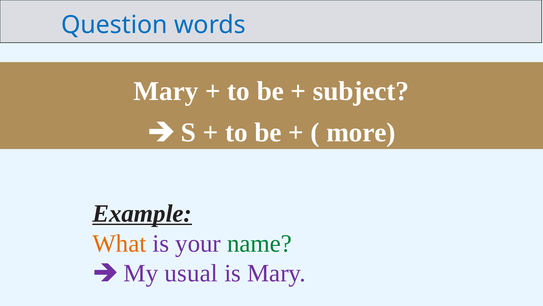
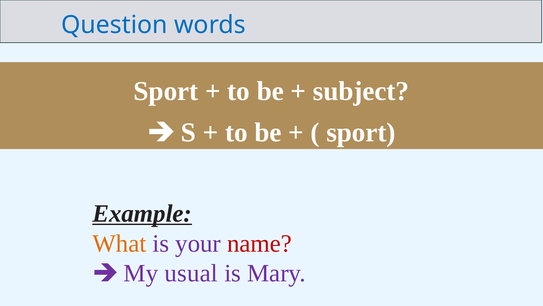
Mary: Mary -> Sport (166, 91)
more: more -> sport (361, 132)
name colour: green -> red (260, 243)
